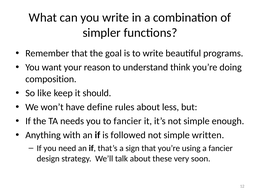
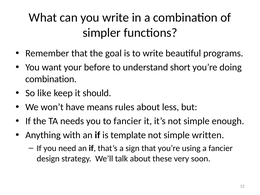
reason: reason -> before (97, 67)
think: think -> short (180, 67)
composition: composition -> combination (51, 79)
define: define -> means (100, 107)
followed: followed -> template (128, 135)
